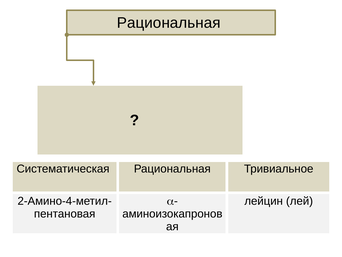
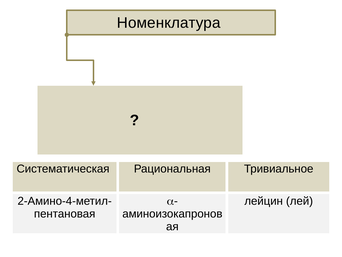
Рациональная: Рациональная -> Номенклатура (169, 23)
